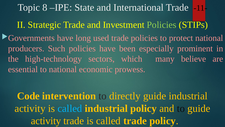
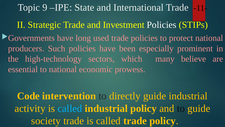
8: 8 -> 9 (45, 7)
Policies colour: light green -> white (162, 25)
activity: activity -> society (46, 120)
